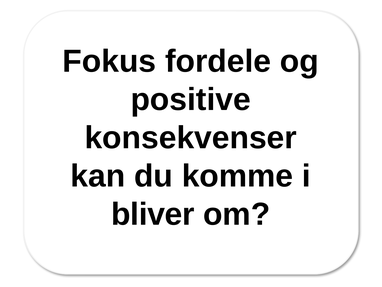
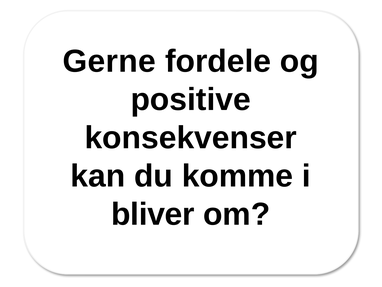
Fokus: Fokus -> Gerne (109, 61)
